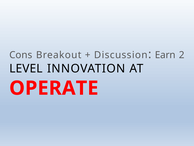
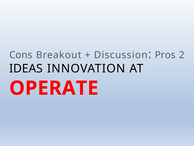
Earn: Earn -> Pros (165, 55)
LEVEL: LEVEL -> IDEAS (26, 68)
